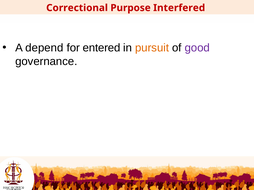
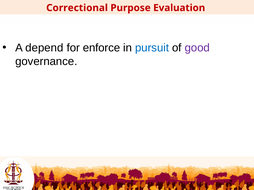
Interfered: Interfered -> Evaluation (179, 8)
entered: entered -> enforce (102, 48)
pursuit colour: orange -> blue (152, 48)
